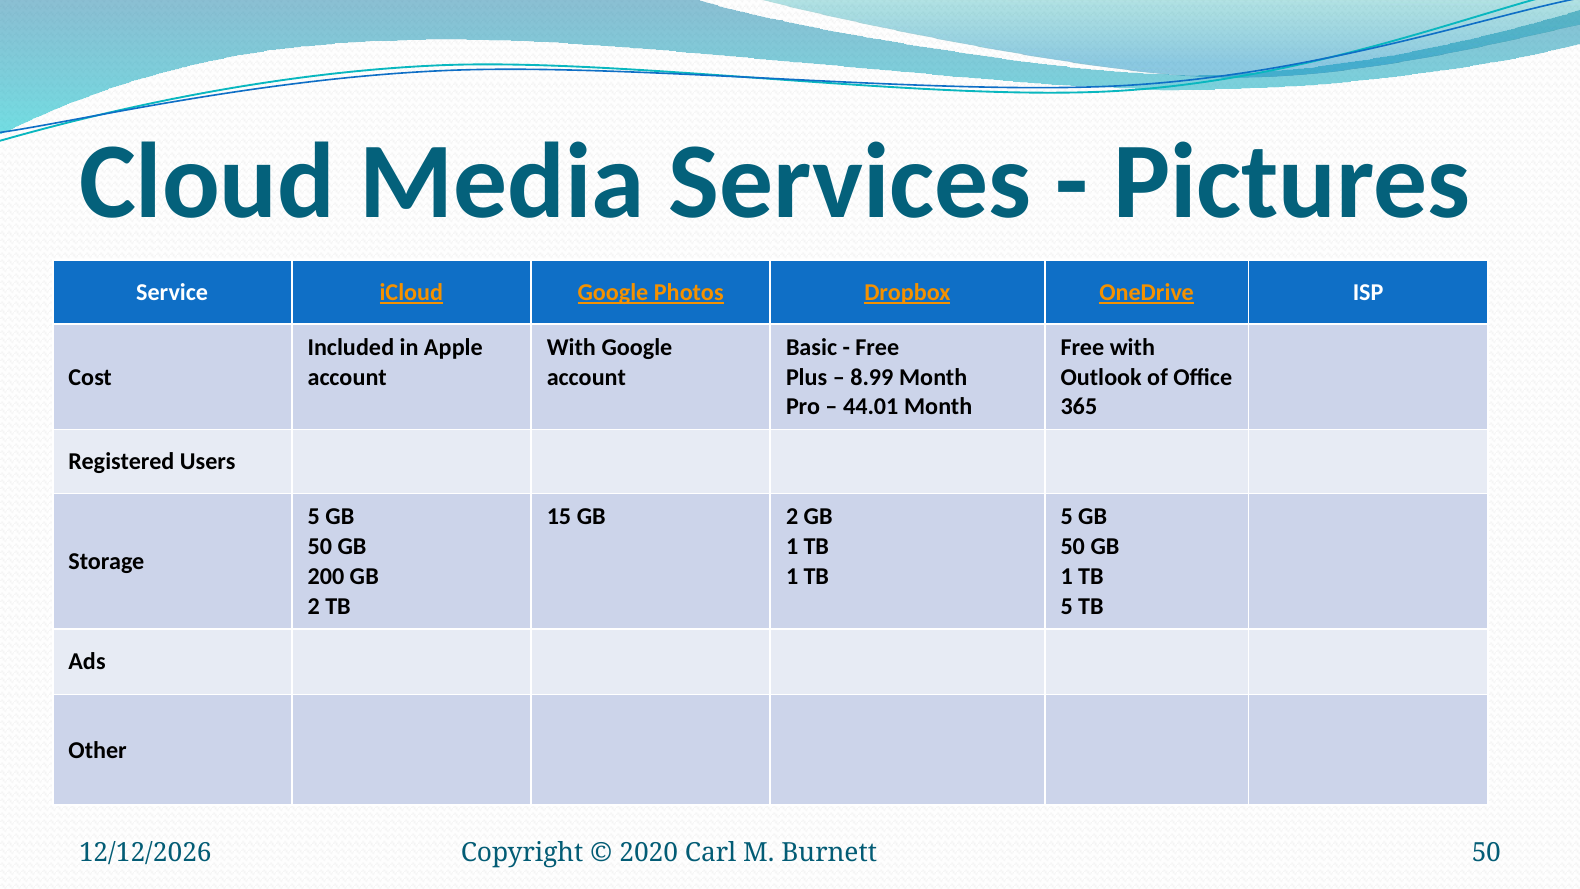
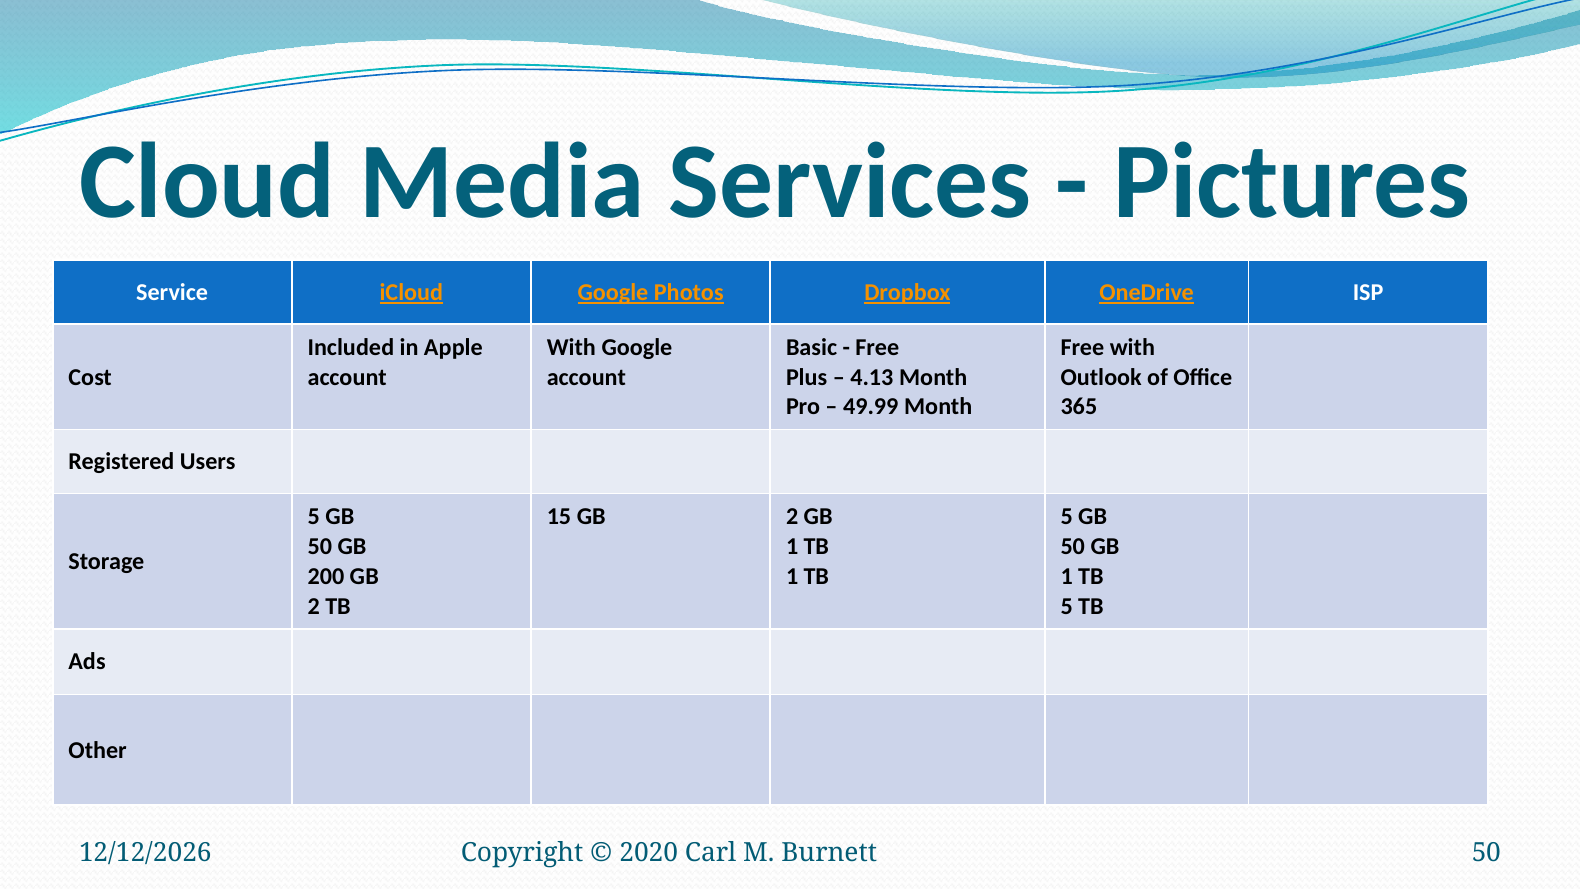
8.99: 8.99 -> 4.13 (872, 377)
44.01: 44.01 -> 49.99 (871, 407)
